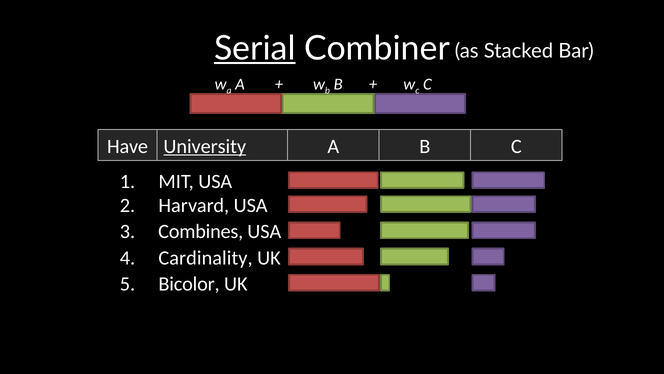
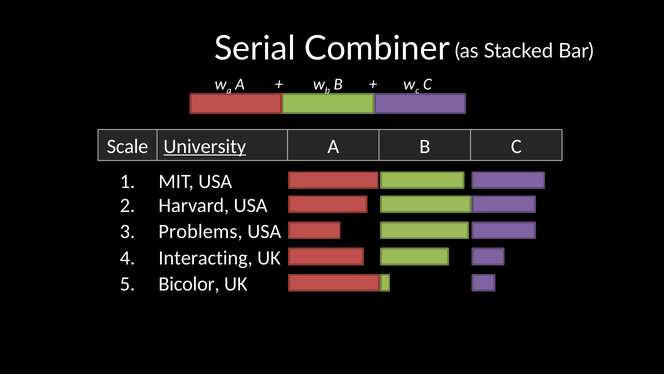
Serial underline: present -> none (255, 48)
Have: Have -> Scale (128, 146)
Combines: Combines -> Problems (201, 231)
Cardinality: Cardinality -> Interacting (206, 258)
